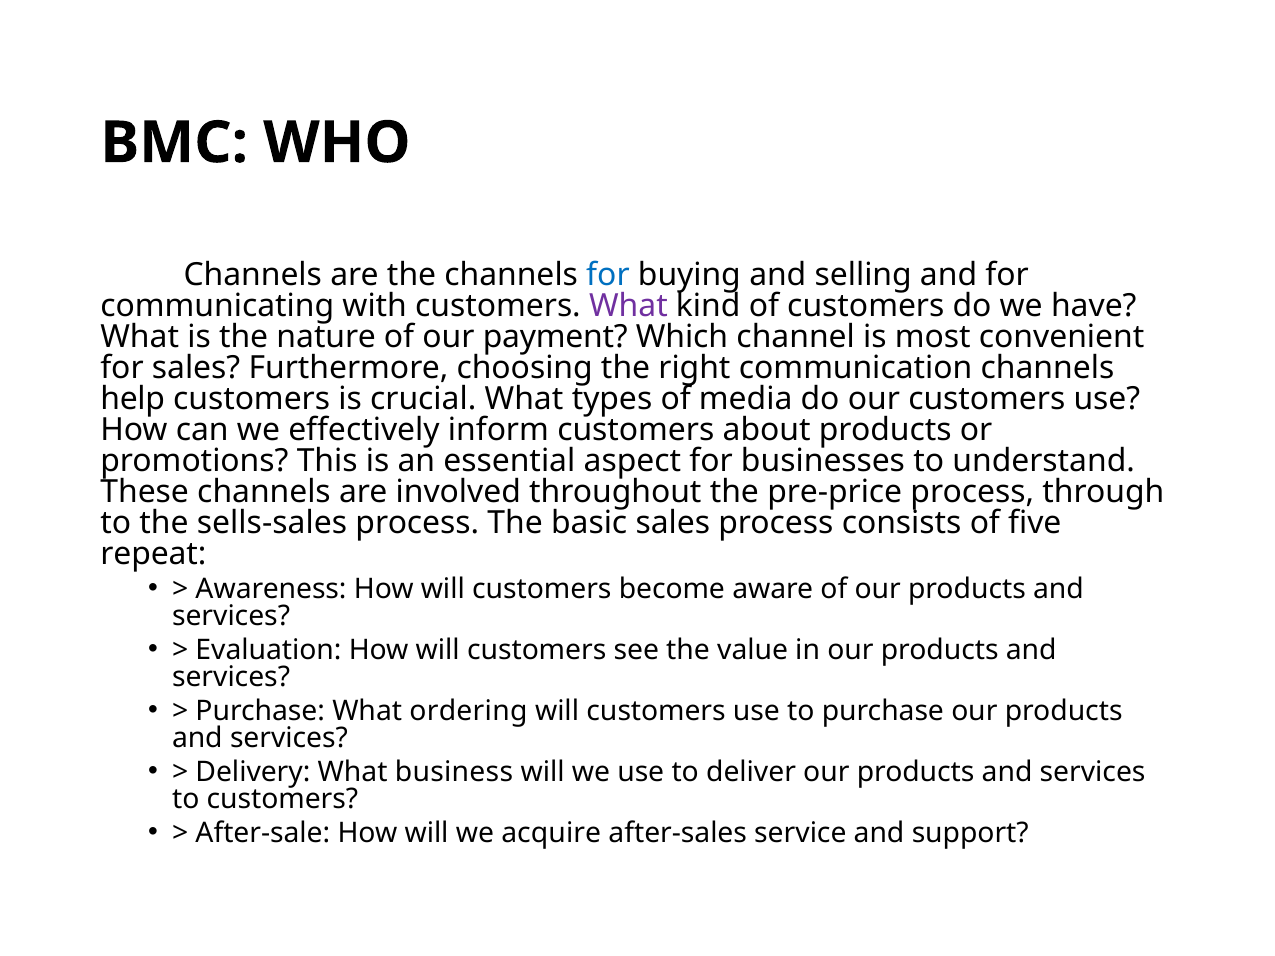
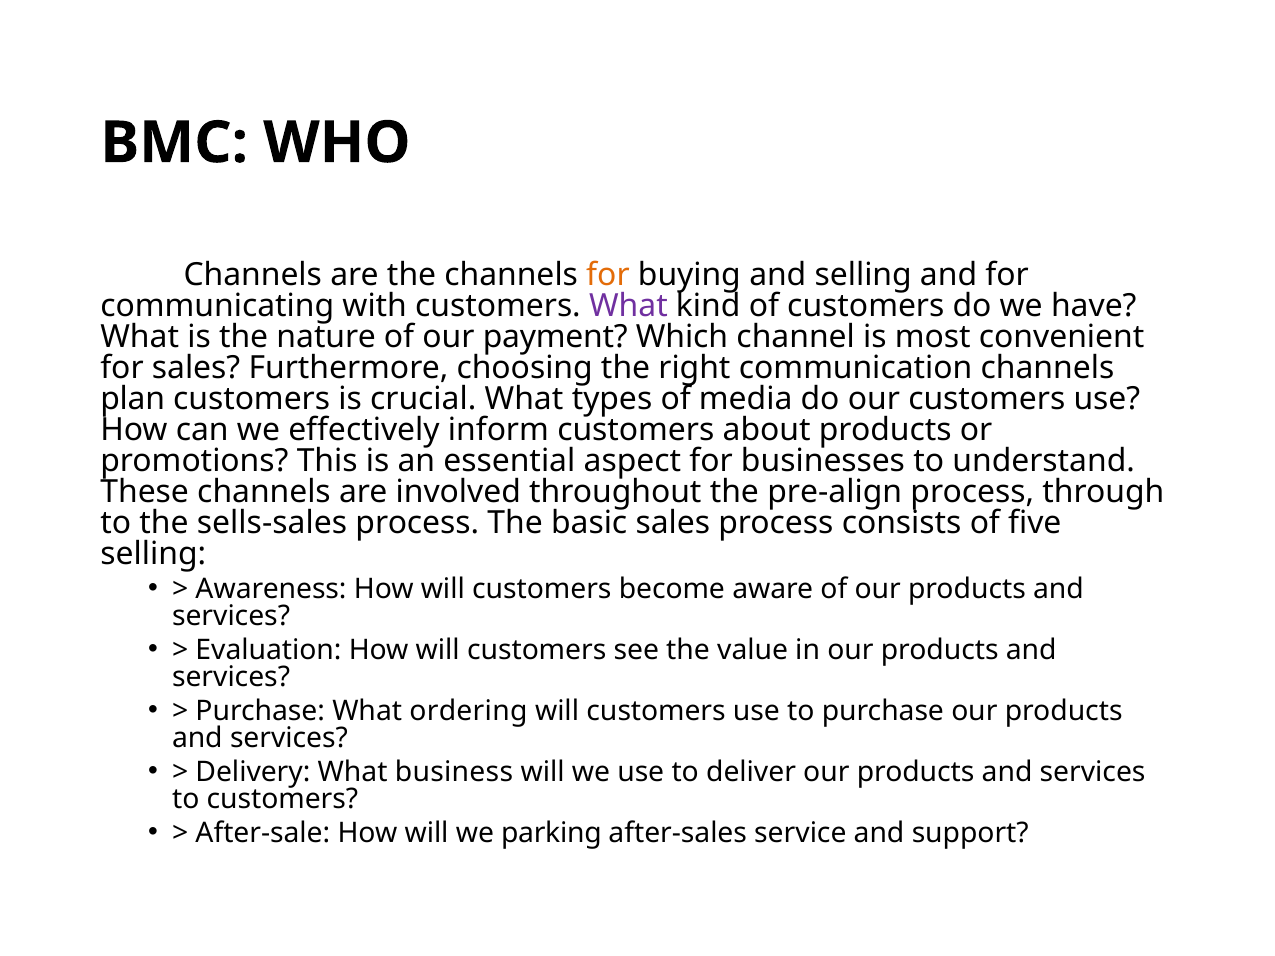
for colour: blue -> orange (608, 275)
help: help -> plan (133, 399)
pre-price: pre-price -> pre-align (835, 492)
repeat: repeat -> selling (153, 554)
acquire: acquire -> parking (551, 833)
